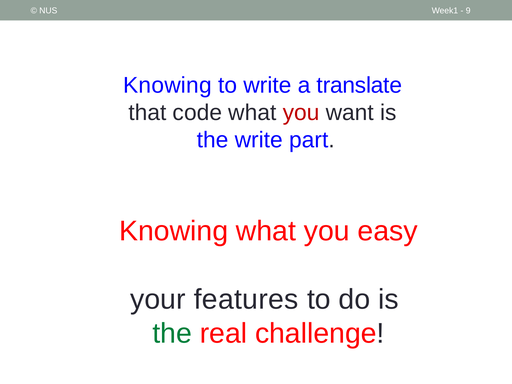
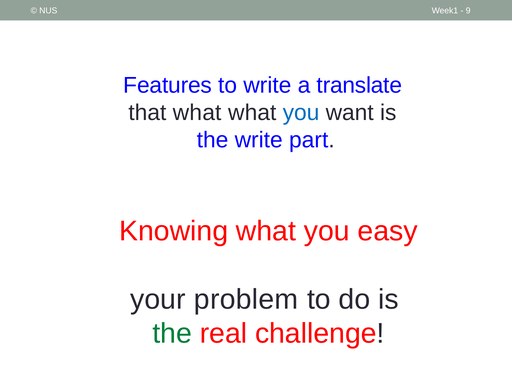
Knowing: Knowing -> Features (168, 85)
that code: code -> what (197, 113)
you colour: red -> blue (301, 113)
features: features -> problem (246, 299)
